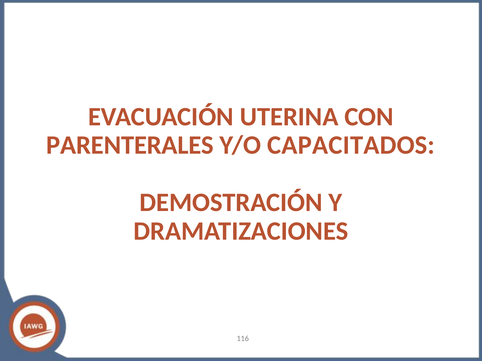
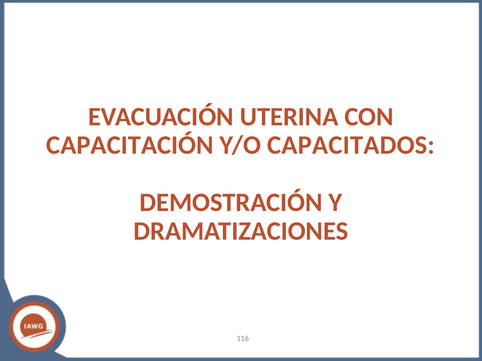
PARENTERALES: PARENTERALES -> CAPACITACIÓN (130, 145)
